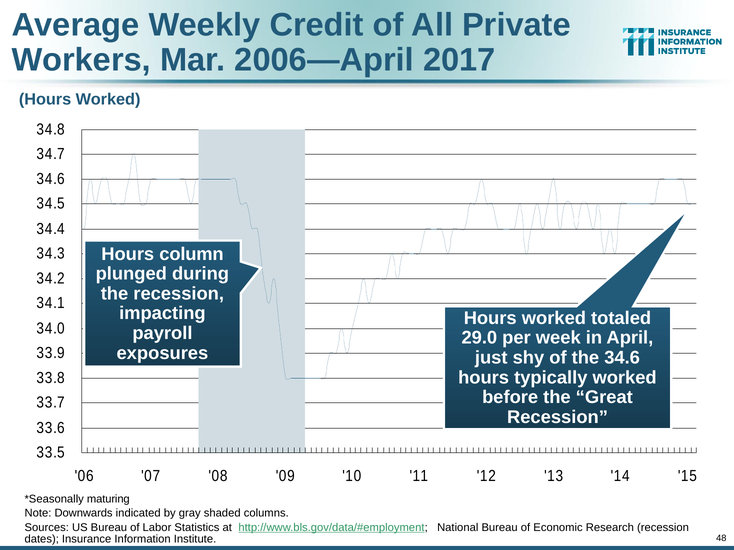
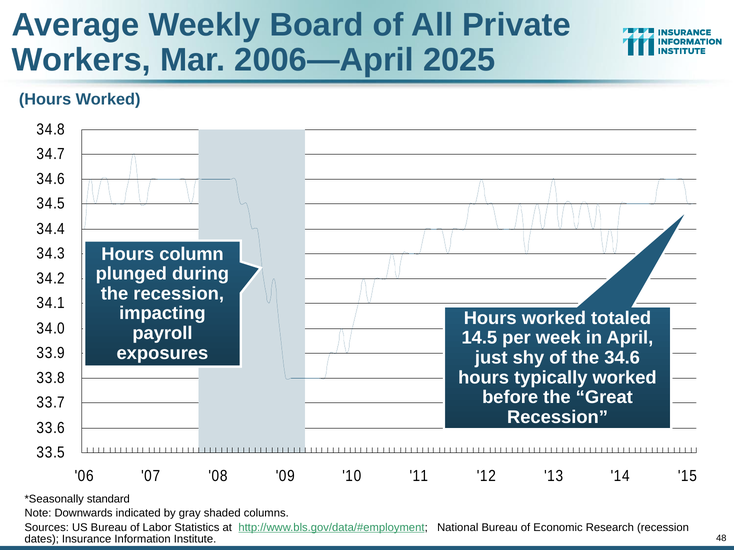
Credit: Credit -> Board (317, 25)
2017: 2017 -> 2025 (459, 60)
29.0: 29.0 -> 14.5 (479, 338)
maturing: maturing -> standard (108, 499)
